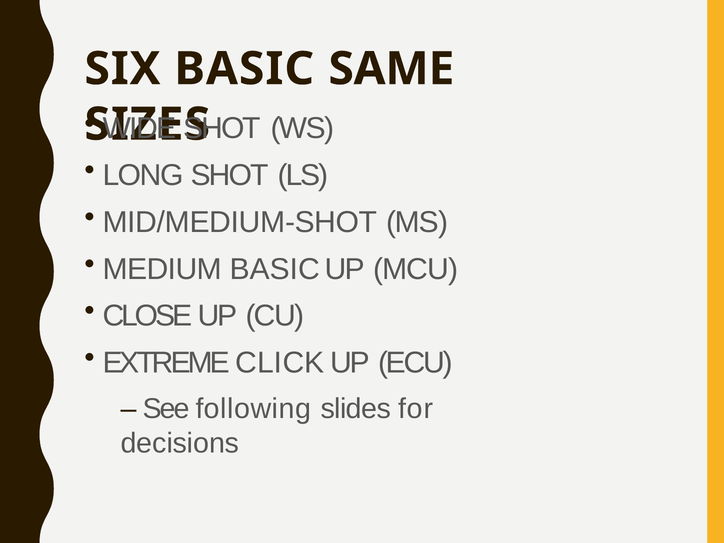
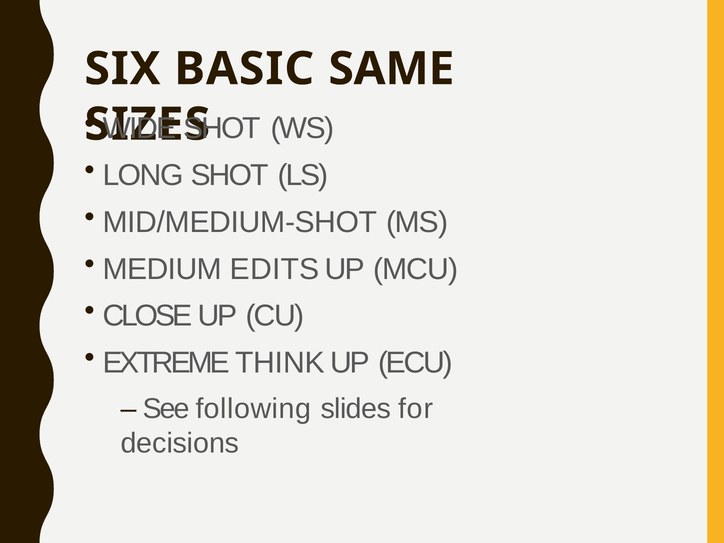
MEDIUM BASIC: BASIC -> EDITS (275, 269)
CLICK: CLICK -> THINK (280, 363)
